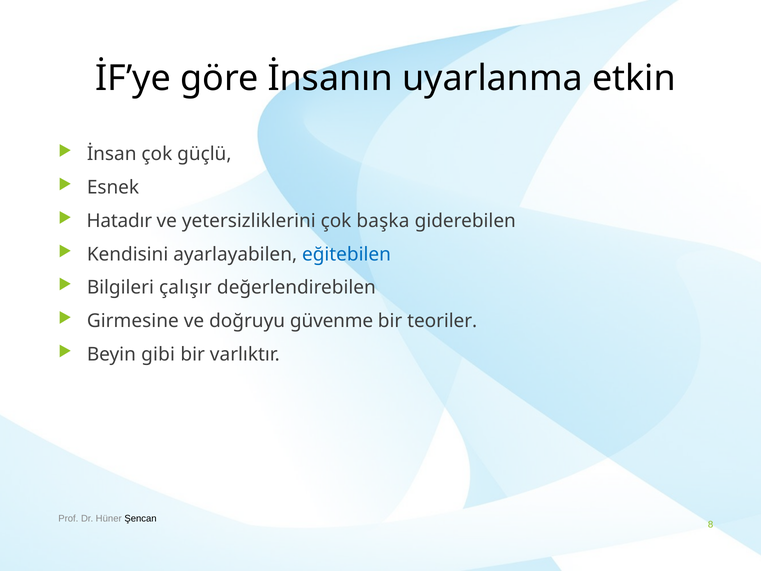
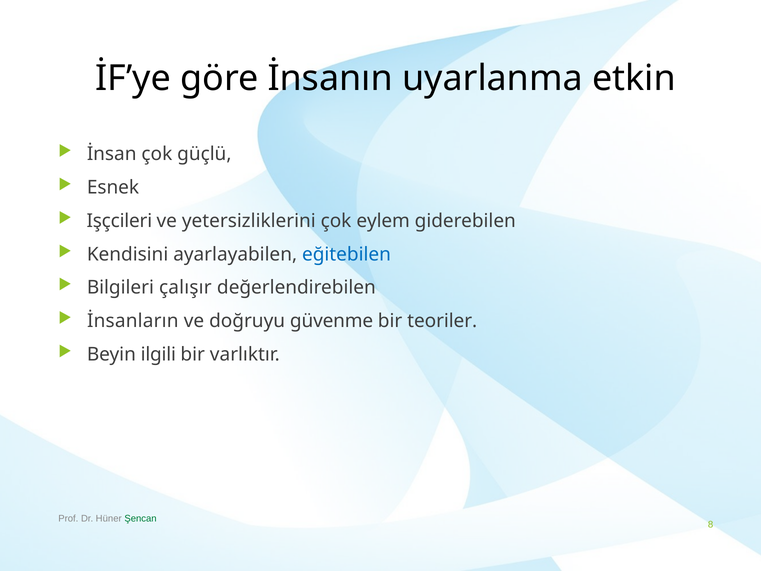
Hatadır: Hatadır -> Işçcileri (119, 221)
başka: başka -> eylem (383, 221)
Girmesine: Girmesine -> İnsanların (133, 321)
gibi: gibi -> ilgili (158, 354)
Şencan colour: black -> green (141, 519)
